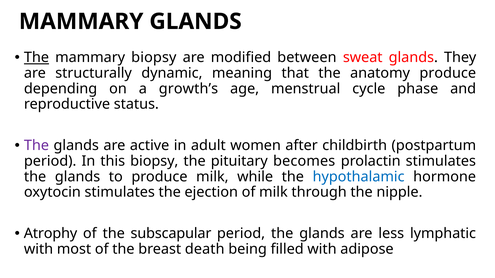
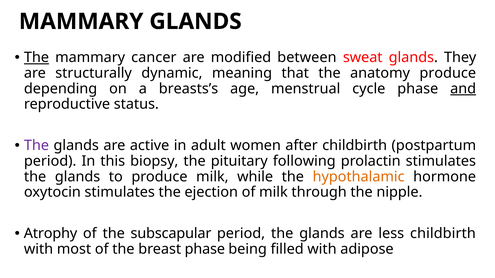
mammary biopsy: biopsy -> cancer (154, 58)
growth’s: growth’s -> breasts’s (189, 89)
and underline: none -> present (463, 89)
becomes: becomes -> following (304, 161)
hypothalamic colour: blue -> orange (359, 177)
less lymphatic: lymphatic -> childbirth (443, 234)
breast death: death -> phase (205, 249)
